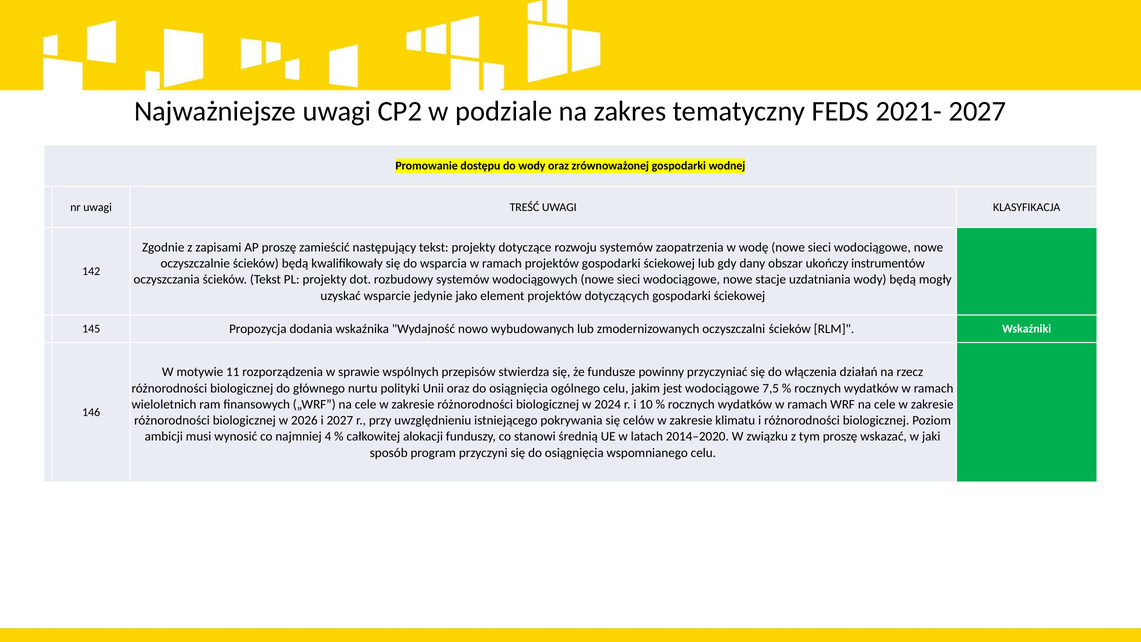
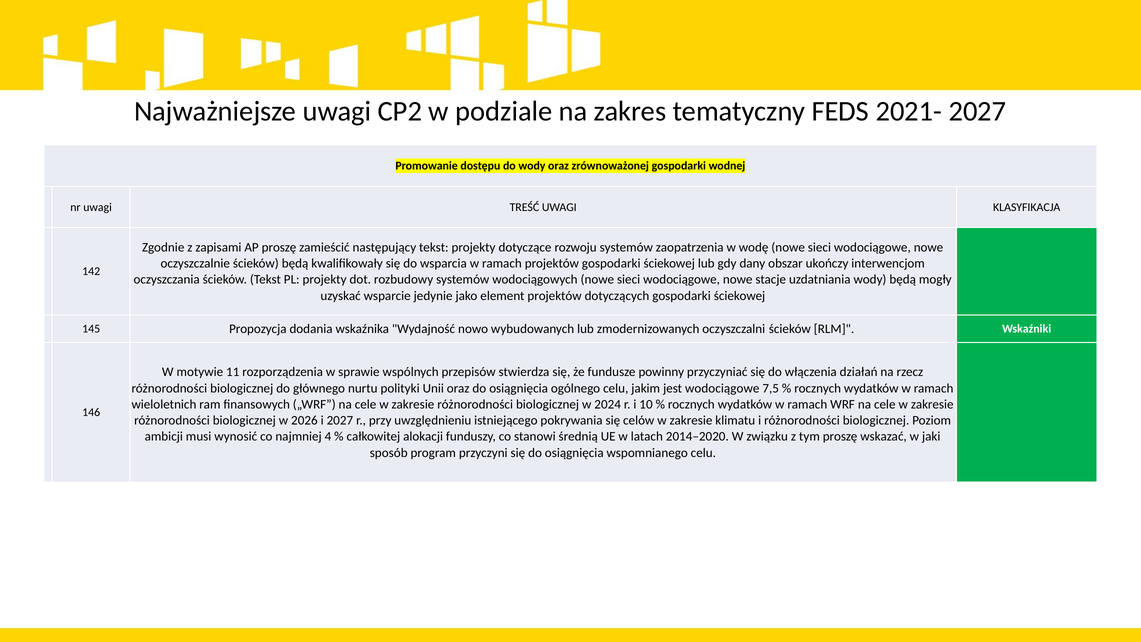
instrumentów: instrumentów -> interwencjom (888, 263)
